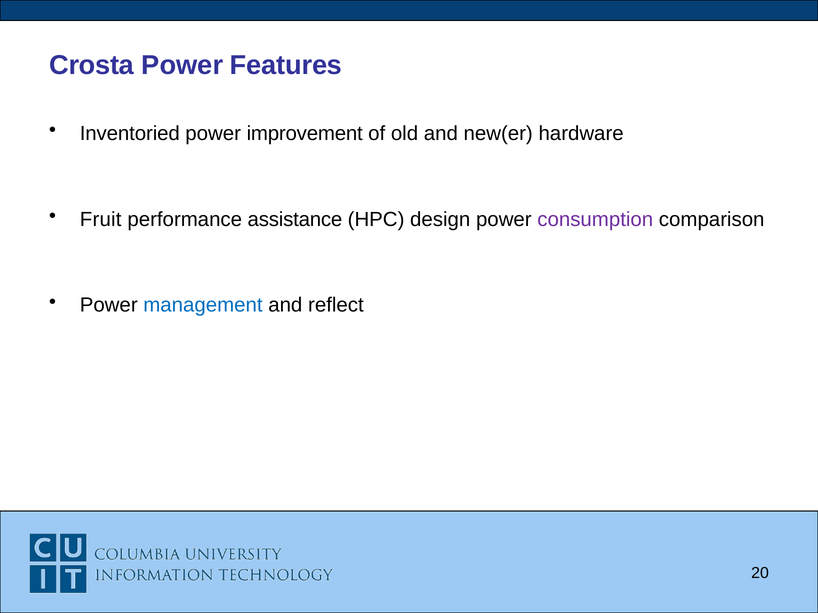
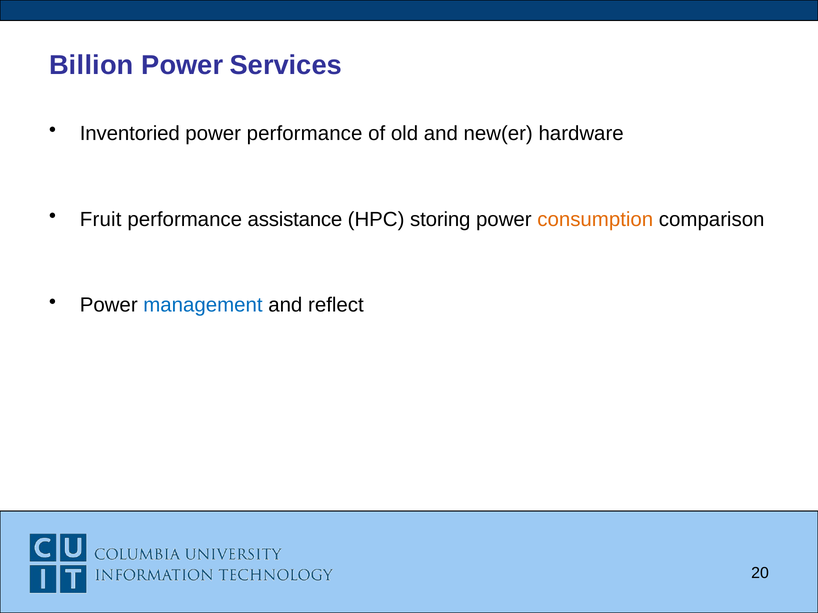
Crosta: Crosta -> Billion (91, 65)
Features: Features -> Services (286, 65)
power improvement: improvement -> performance (305, 134)
design: design -> storing (440, 220)
consumption colour: purple -> orange (595, 220)
